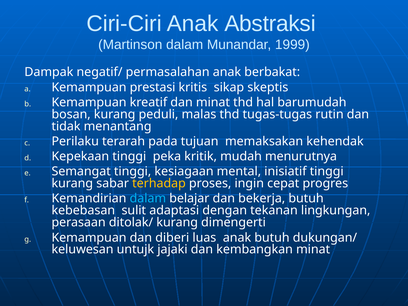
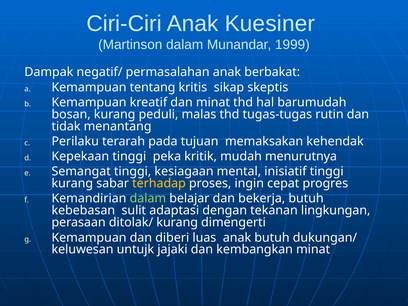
Abstraksi: Abstraksi -> Kuesiner (270, 24)
prestasi: prestasi -> tentang (153, 87)
dalam colour: light blue -> light green (148, 199)
